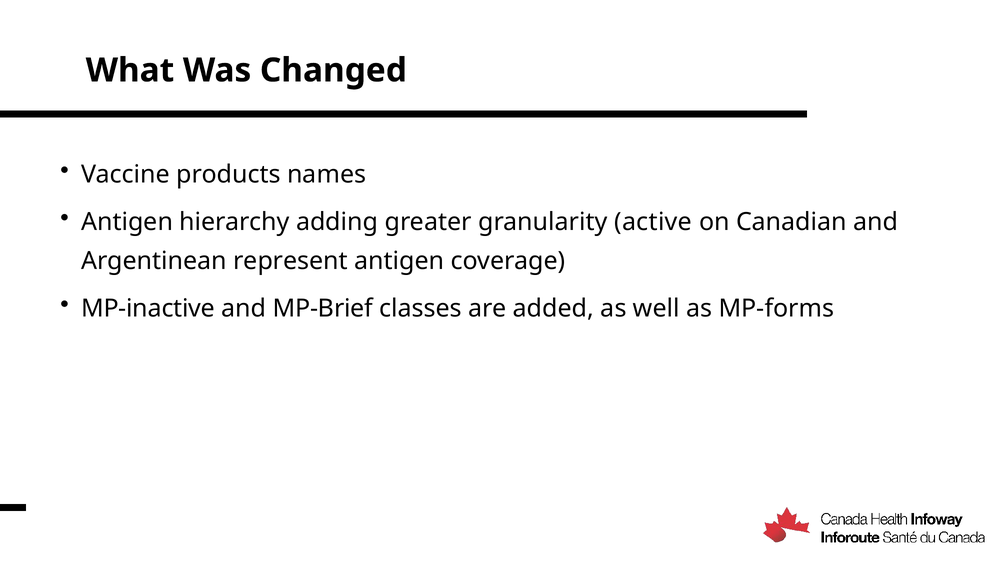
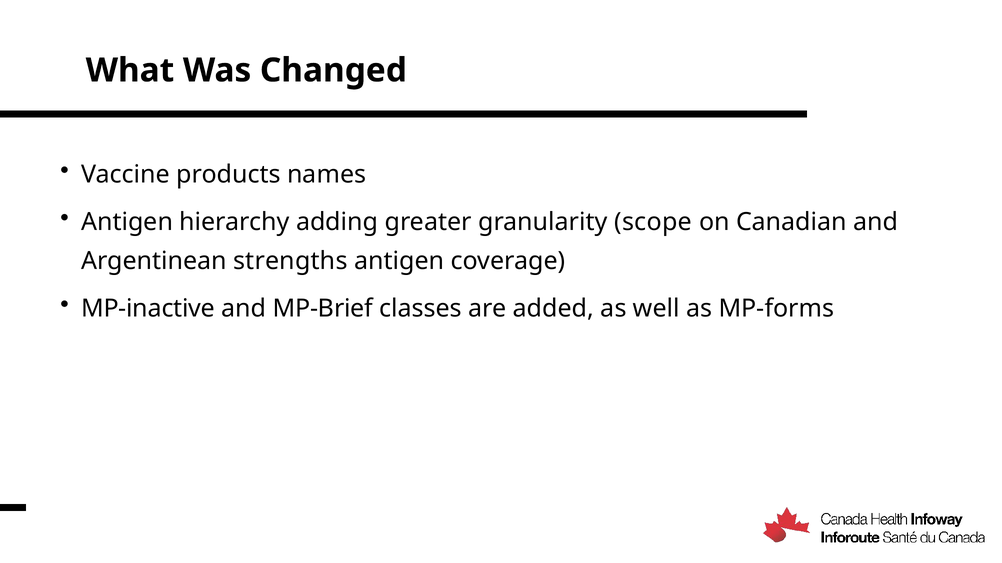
active: active -> scope (653, 222)
represent: represent -> strengths (290, 261)
